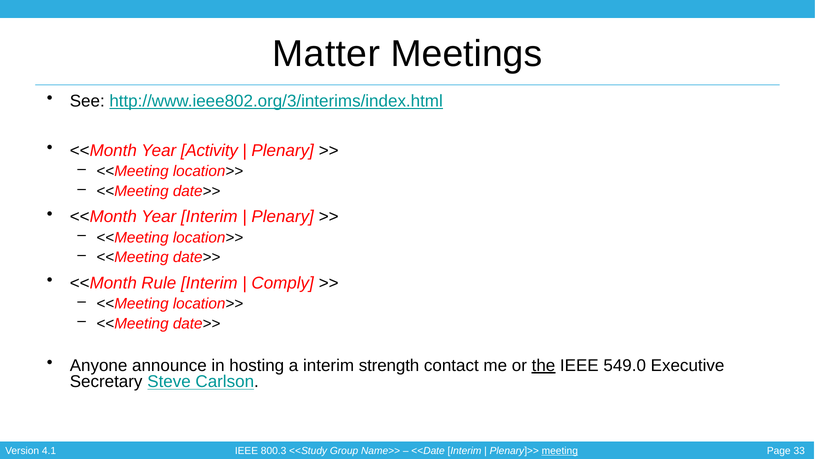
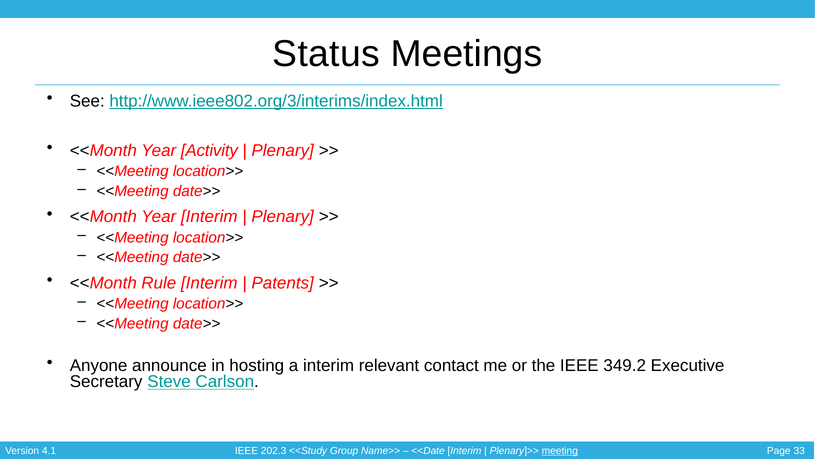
Matter: Matter -> Status (326, 54)
Comply: Comply -> Patents (283, 283)
strength: strength -> relevant (389, 365)
the underline: present -> none (543, 365)
549.0: 549.0 -> 349.2 (625, 365)
800.3: 800.3 -> 202.3 (274, 450)
